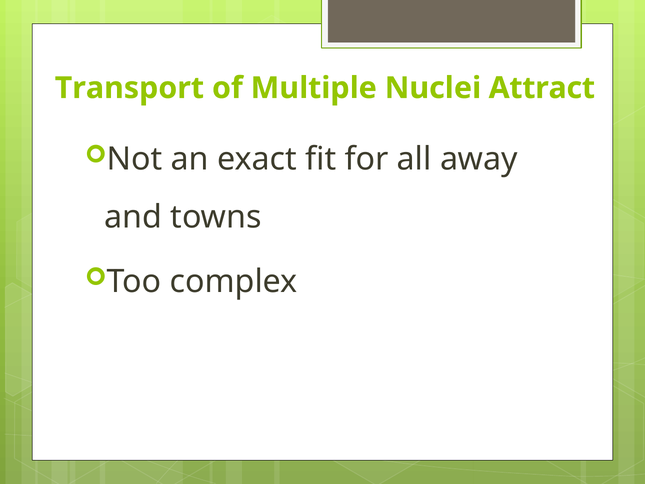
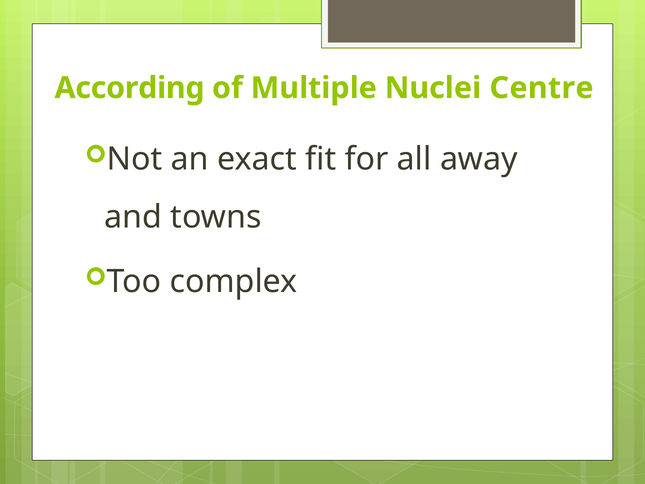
Transport: Transport -> According (130, 88)
Attract: Attract -> Centre (542, 88)
